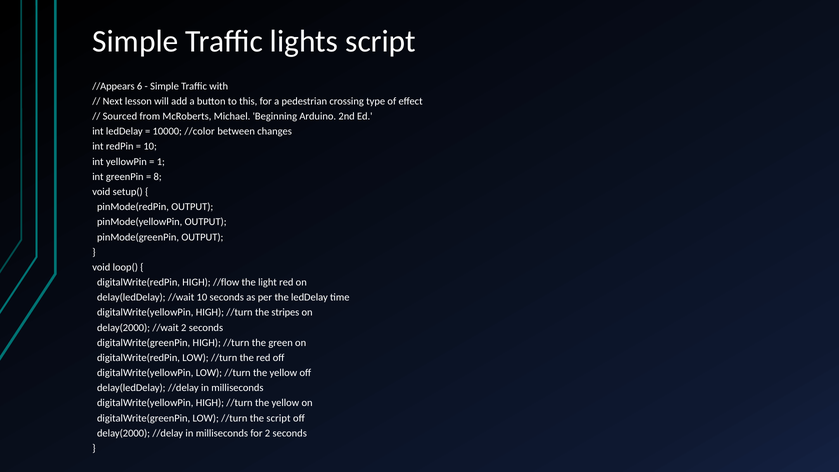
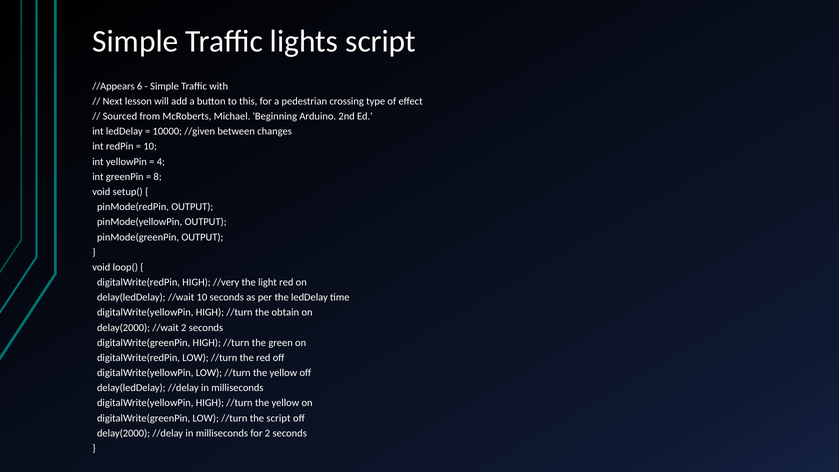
//color: //color -> //given (200, 131)
1: 1 -> 4 (161, 162)
//flow: //flow -> //very (226, 282)
stripes: stripes -> obtain (285, 313)
